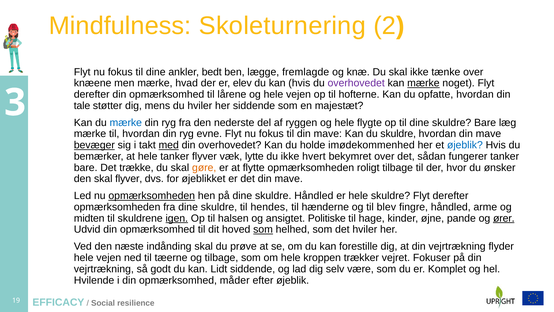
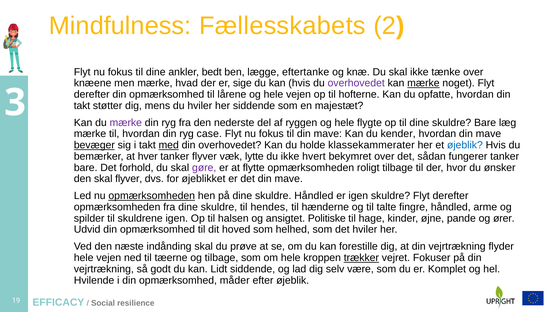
Skoleturnering: Skoleturnering -> Fællesskabets (282, 26)
fremlagde: fremlagde -> eftertanke (306, 72)
elev: elev -> sige (242, 83)
tale: tale -> takt (82, 105)
mærke colour: blue -> purple (126, 122)
evne: evne -> case (209, 134)
du skuldre: skuldre -> kender (398, 134)
imødekommenhed: imødekommenhed -> klassekammerater (371, 145)
at hele: hele -> hver (148, 156)
trække: trække -> forhold (136, 167)
gøre colour: orange -> purple (204, 167)
er hele: hele -> igen (358, 196)
blev: blev -> talte (386, 207)
midten: midten -> spilder (89, 218)
igen underline: present -> none (177, 218)
ører underline: present -> none (504, 218)
som underline: present -> none (263, 229)
trækker underline: none -> present (361, 257)
